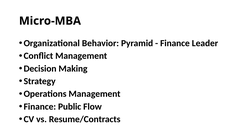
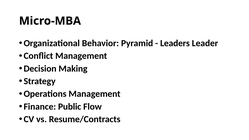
Finance: Finance -> Leaders (175, 43)
